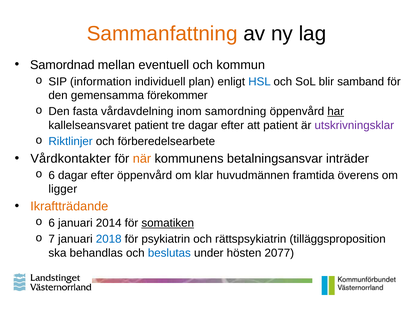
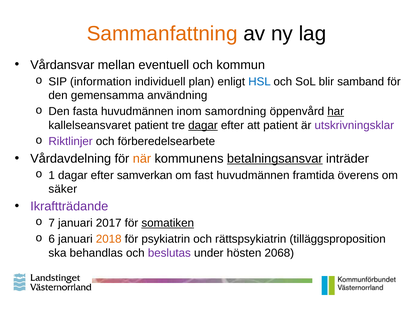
Samordnad: Samordnad -> Vårdansvar (62, 65)
förekommer: förekommer -> användning (177, 95)
fasta vårdavdelning: vårdavdelning -> huvudmännen (137, 112)
dagar underline: none -> present (203, 125)
Riktlinjer colour: blue -> purple (71, 142)
Vårdkontakter: Vårdkontakter -> Vårdavdelning (71, 159)
betalningsansvar underline: none -> present (275, 159)
6: 6 -> 1 (52, 175)
efter öppenvård: öppenvård -> samverkan (145, 175)
klar: klar -> fast (204, 175)
ligger: ligger -> säker (63, 189)
Ikraftträdande colour: orange -> purple (69, 206)
6: 6 -> 7 (52, 223)
2014: 2014 -> 2017 (109, 223)
7: 7 -> 6 (52, 239)
2018 colour: blue -> orange (109, 239)
beslutas colour: blue -> purple (169, 253)
2077: 2077 -> 2068 (279, 253)
